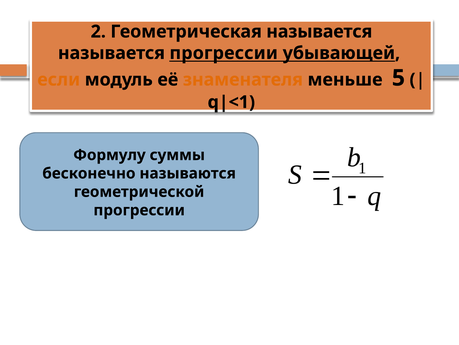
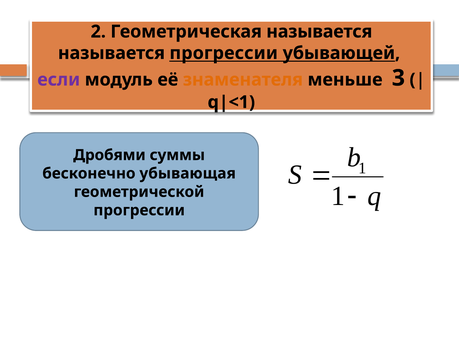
если colour: orange -> purple (59, 79)
5: 5 -> 3 (398, 78)
Формулу: Формулу -> Дробями (109, 155)
называются: называются -> убывающая (188, 173)
